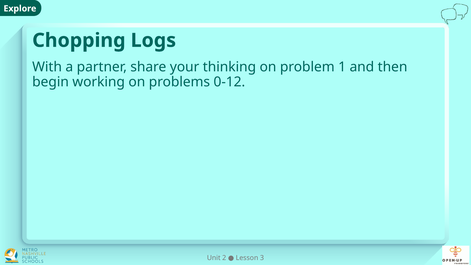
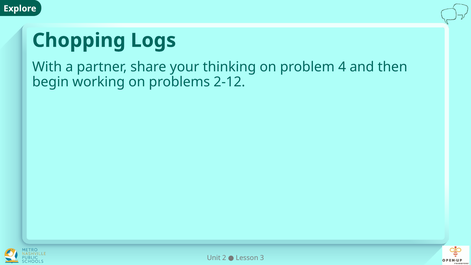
1: 1 -> 4 (342, 67)
0-12: 0-12 -> 2-12 (229, 82)
